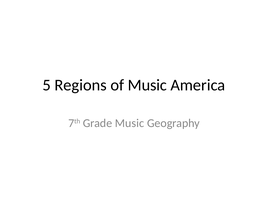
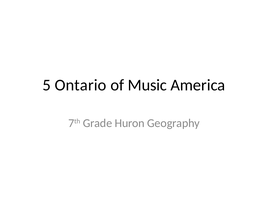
Regions: Regions -> Ontario (81, 85)
Grade Music: Music -> Huron (130, 123)
